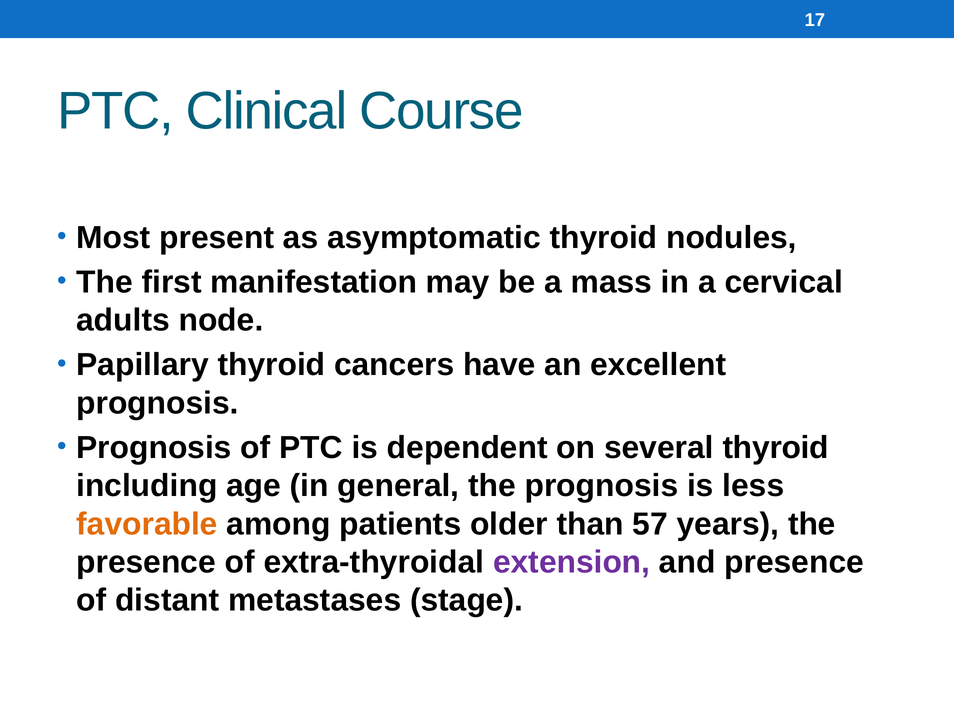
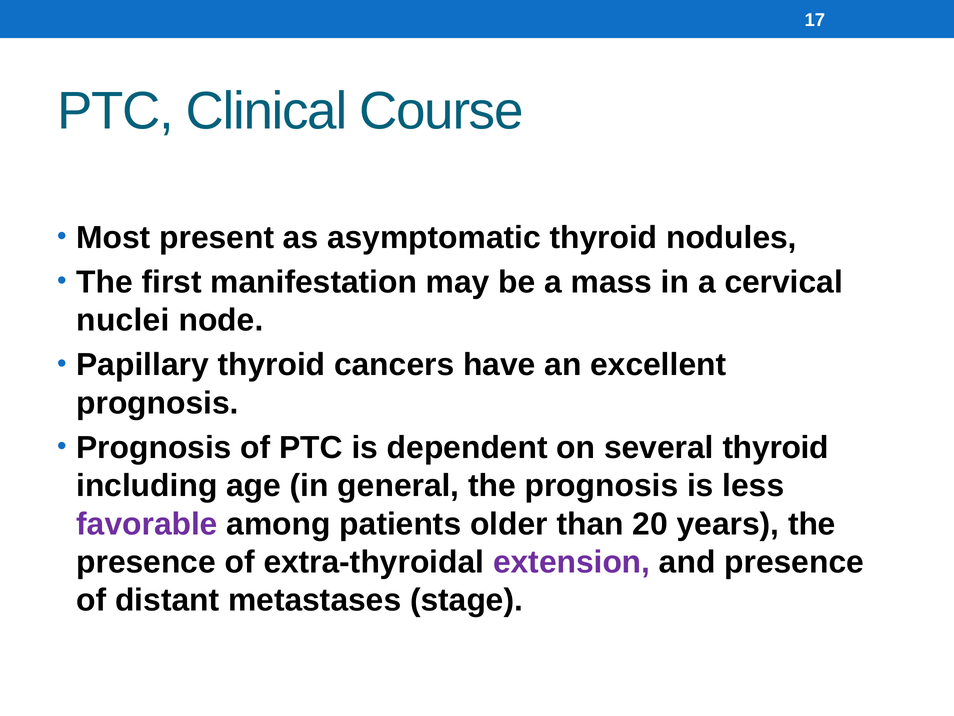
adults: adults -> nuclei (123, 320)
favorable colour: orange -> purple (147, 524)
57: 57 -> 20 (650, 524)
